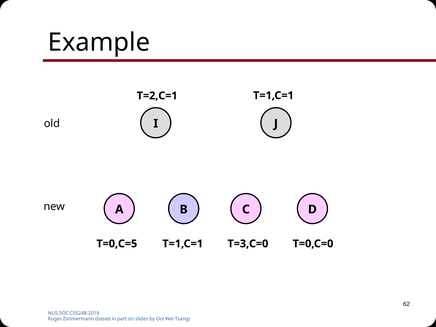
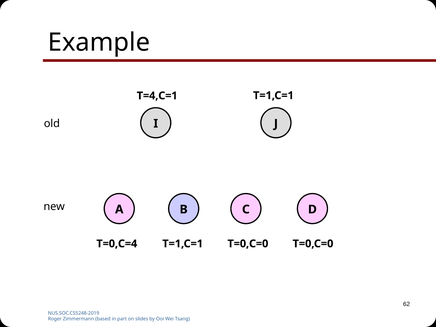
T=2,C=1: T=2,C=1 -> T=4,C=1 (157, 96)
T=0,C=5: T=0,C=5 -> T=0,C=4 (117, 244)
T=1,C=1 T=3,C=0: T=3,C=0 -> T=0,C=0 (248, 244)
